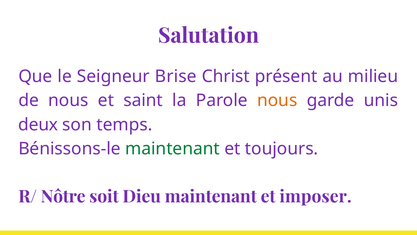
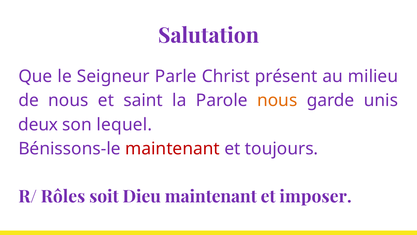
Brise: Brise -> Parle (176, 76)
temps: temps -> lequel (124, 124)
maintenant colour: green -> red (173, 148)
Nôtre: Nôtre -> Rôles (63, 196)
